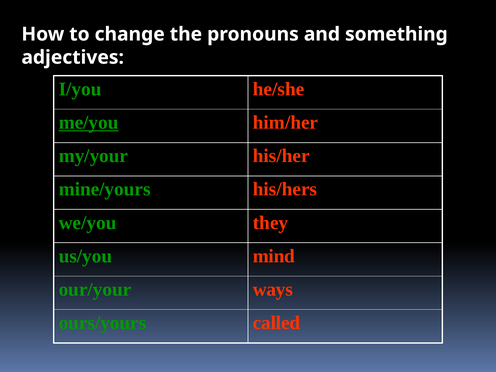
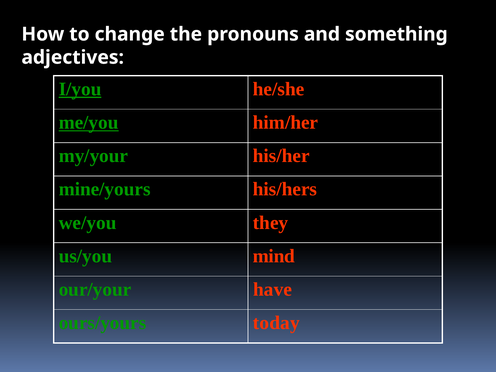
I/you underline: none -> present (80, 89)
ways: ways -> have (273, 289)
called: called -> today (276, 323)
